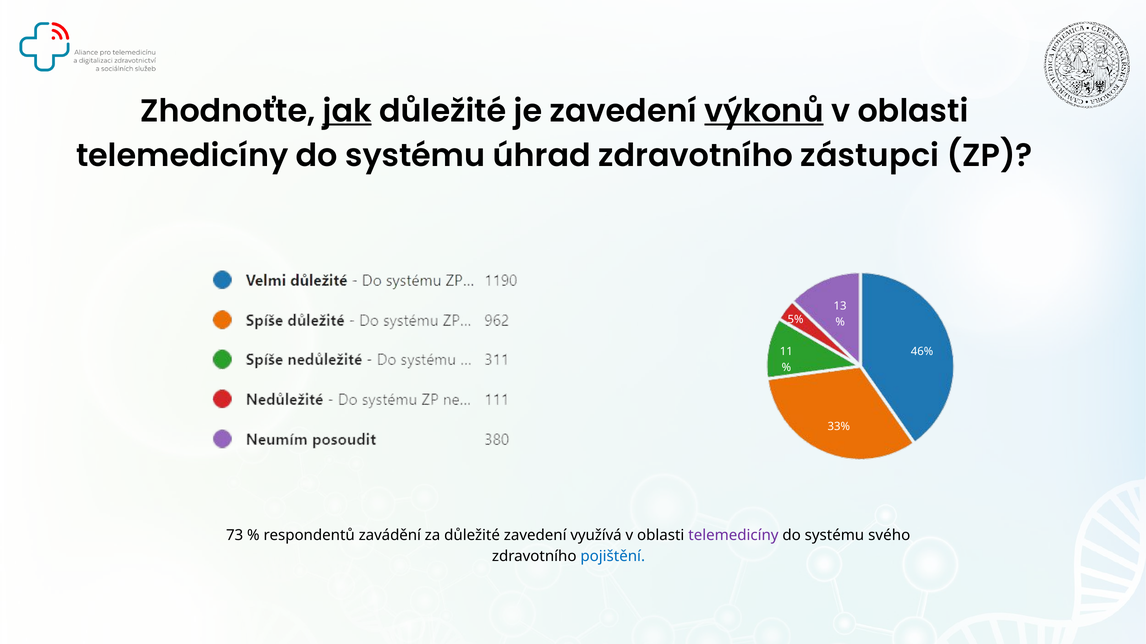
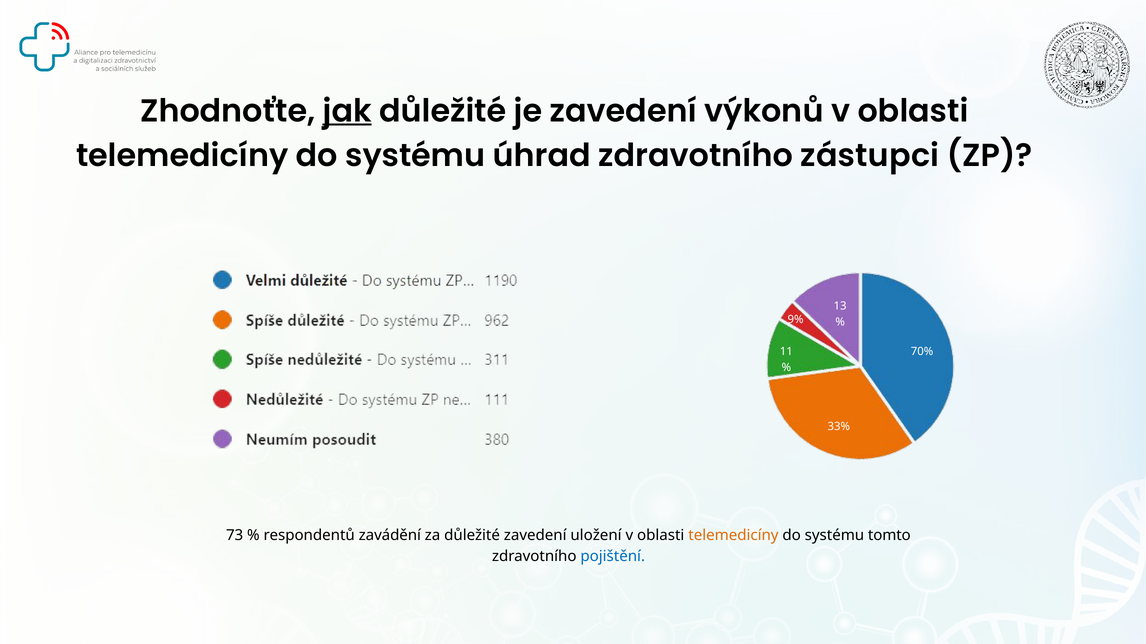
výkonů underline: present -> none (764, 111)
5%: 5% -> 9% (795, 320)
46%: 46% -> 70% (922, 352)
využívá: využívá -> uložení (596, 536)
telemedicíny colour: purple -> orange (733, 536)
svého: svého -> tomto (889, 536)
